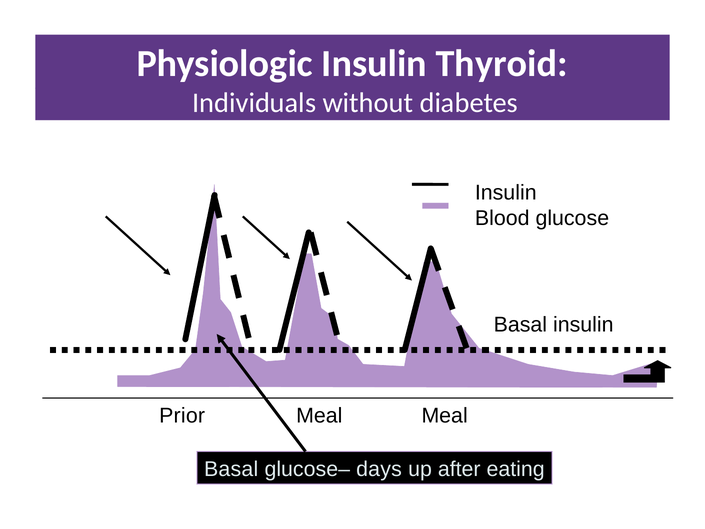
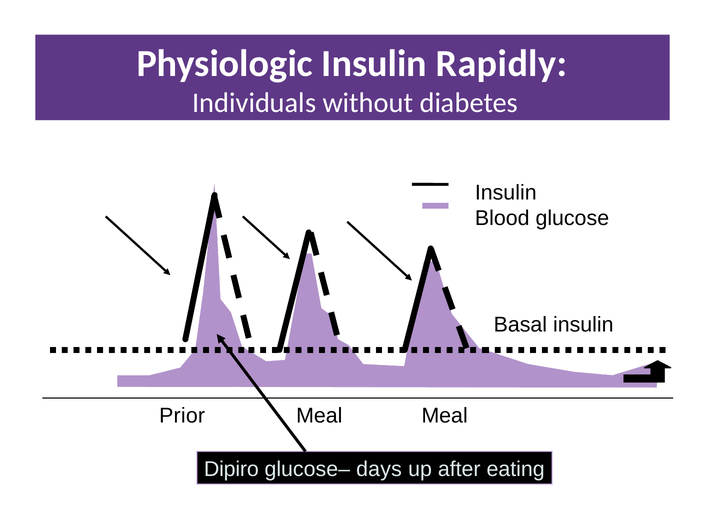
Thyroid: Thyroid -> Rapidly (501, 63)
Basal: Basal -> Dipiro (231, 469)
